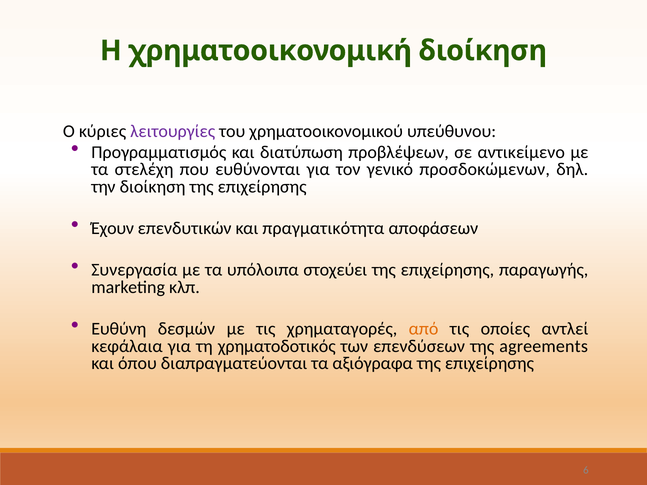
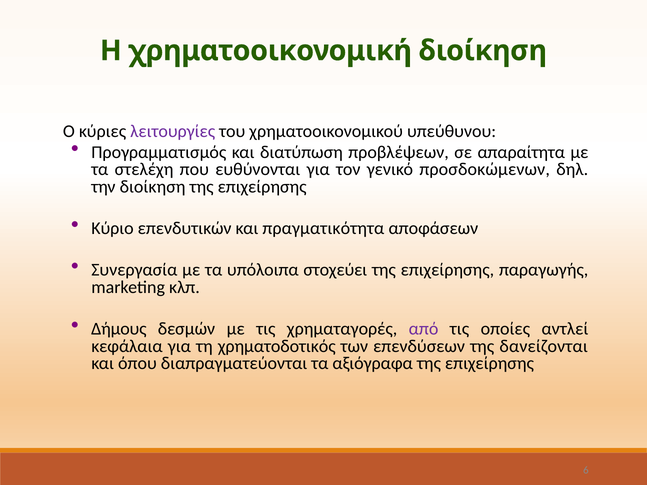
αντικείμενο: αντικείμενο -> απαραίτητα (521, 152)
Έχουν: Έχουν -> Κύριο (112, 228)
Ευθύνη: Ευθύνη -> Δήμους (119, 329)
από colour: orange -> purple (424, 329)
agreements: agreements -> δανείζονται (544, 346)
